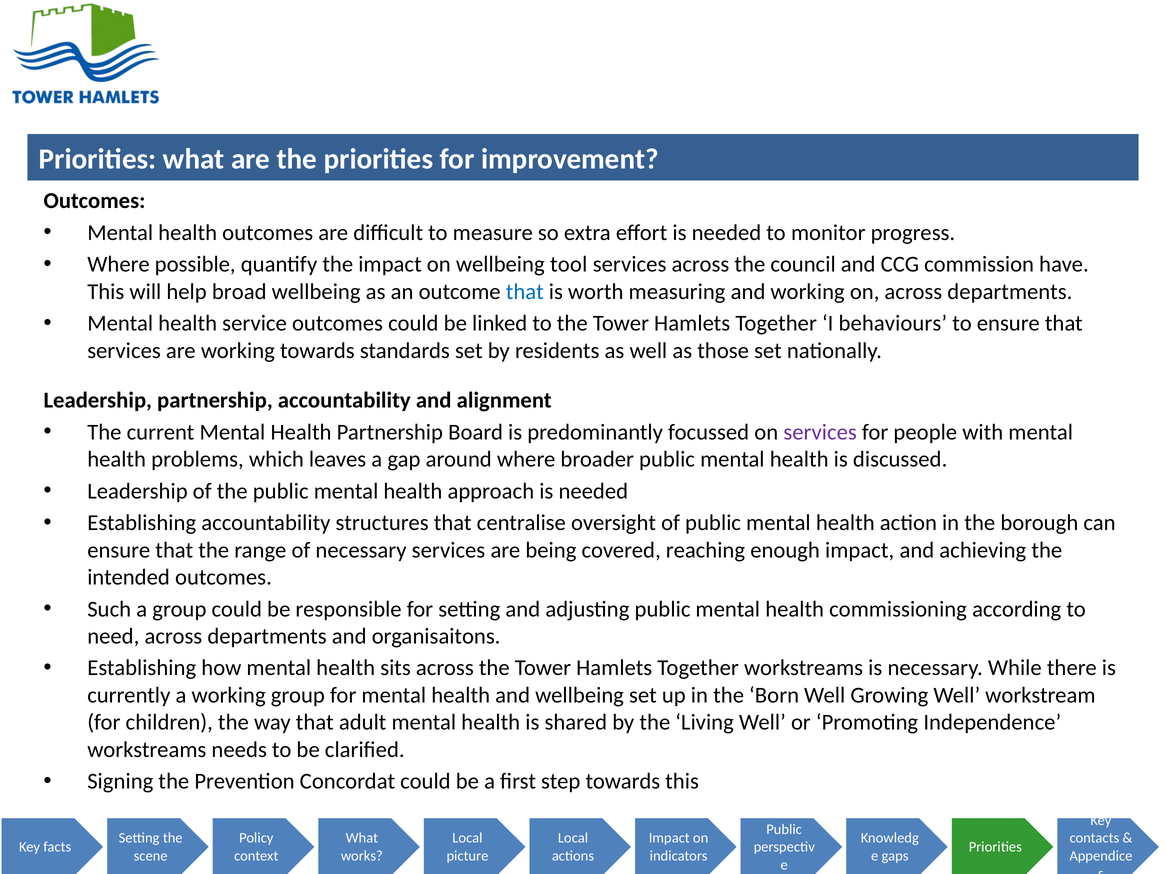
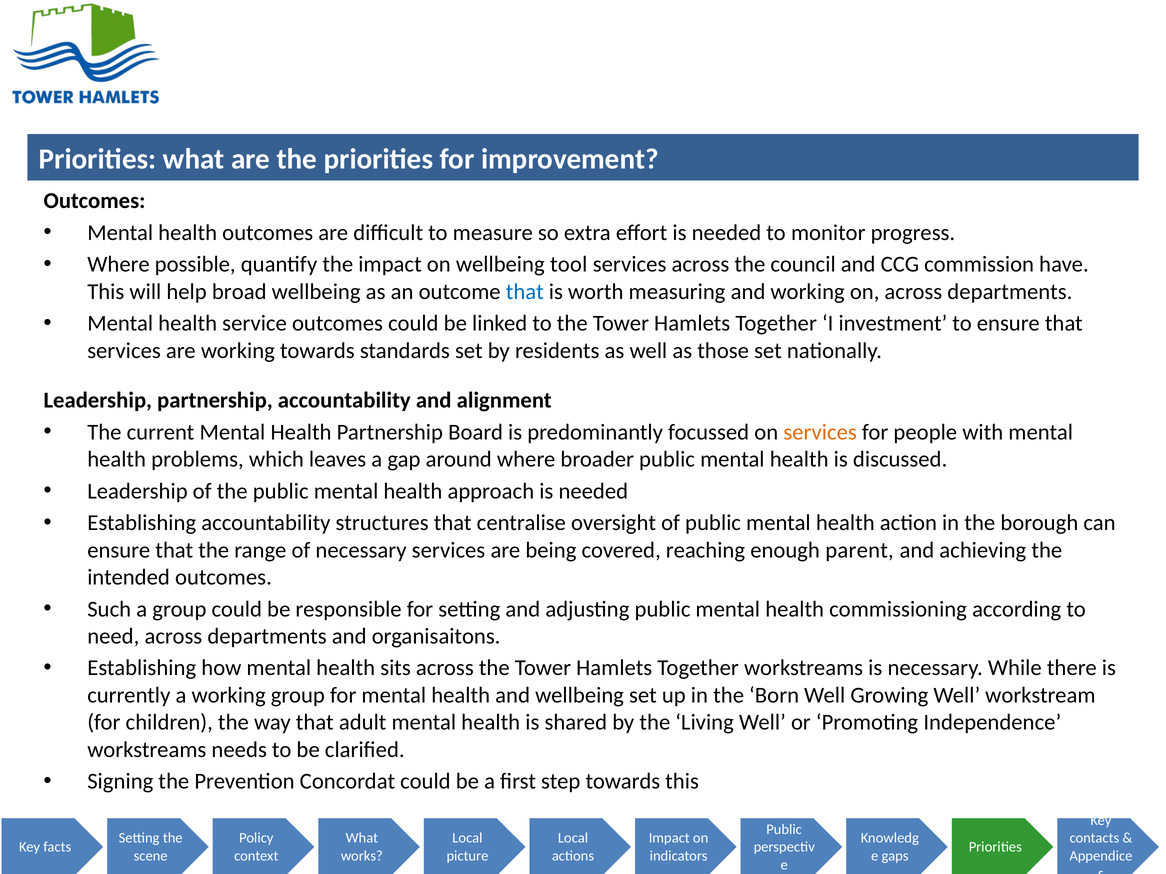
behaviours: behaviours -> investment (893, 324)
services colour: purple -> orange (820, 432)
enough impact: impact -> parent (860, 550)
